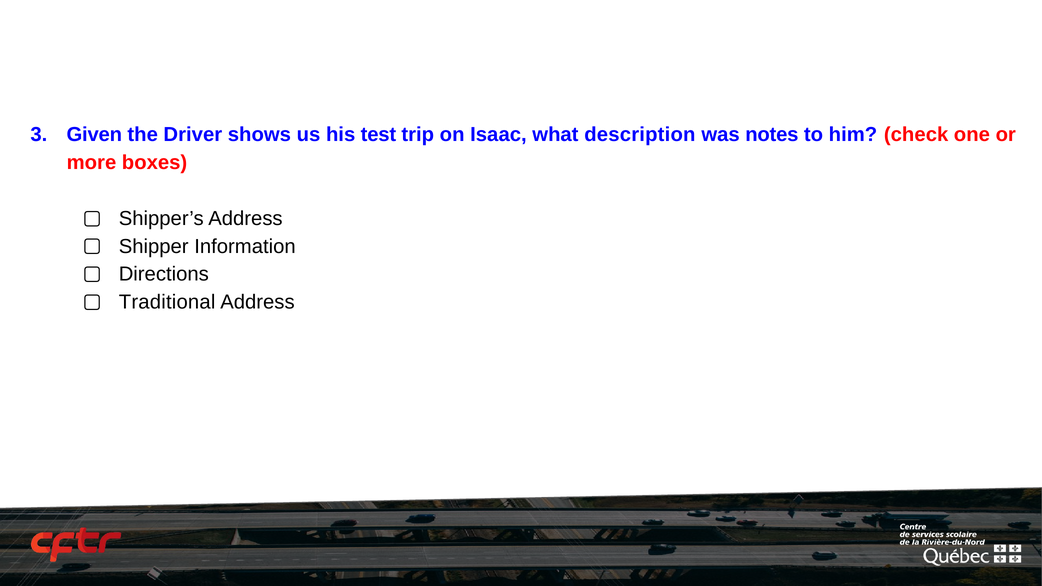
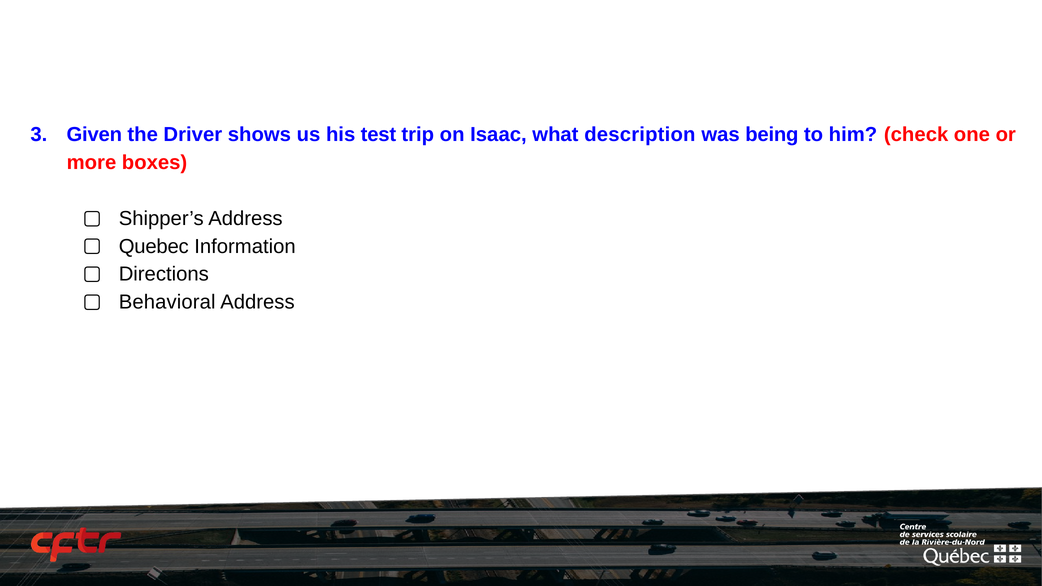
notes: notes -> being (772, 135)
Shipper: Shipper -> Quebec (154, 246)
Traditional: Traditional -> Behavioral (167, 302)
